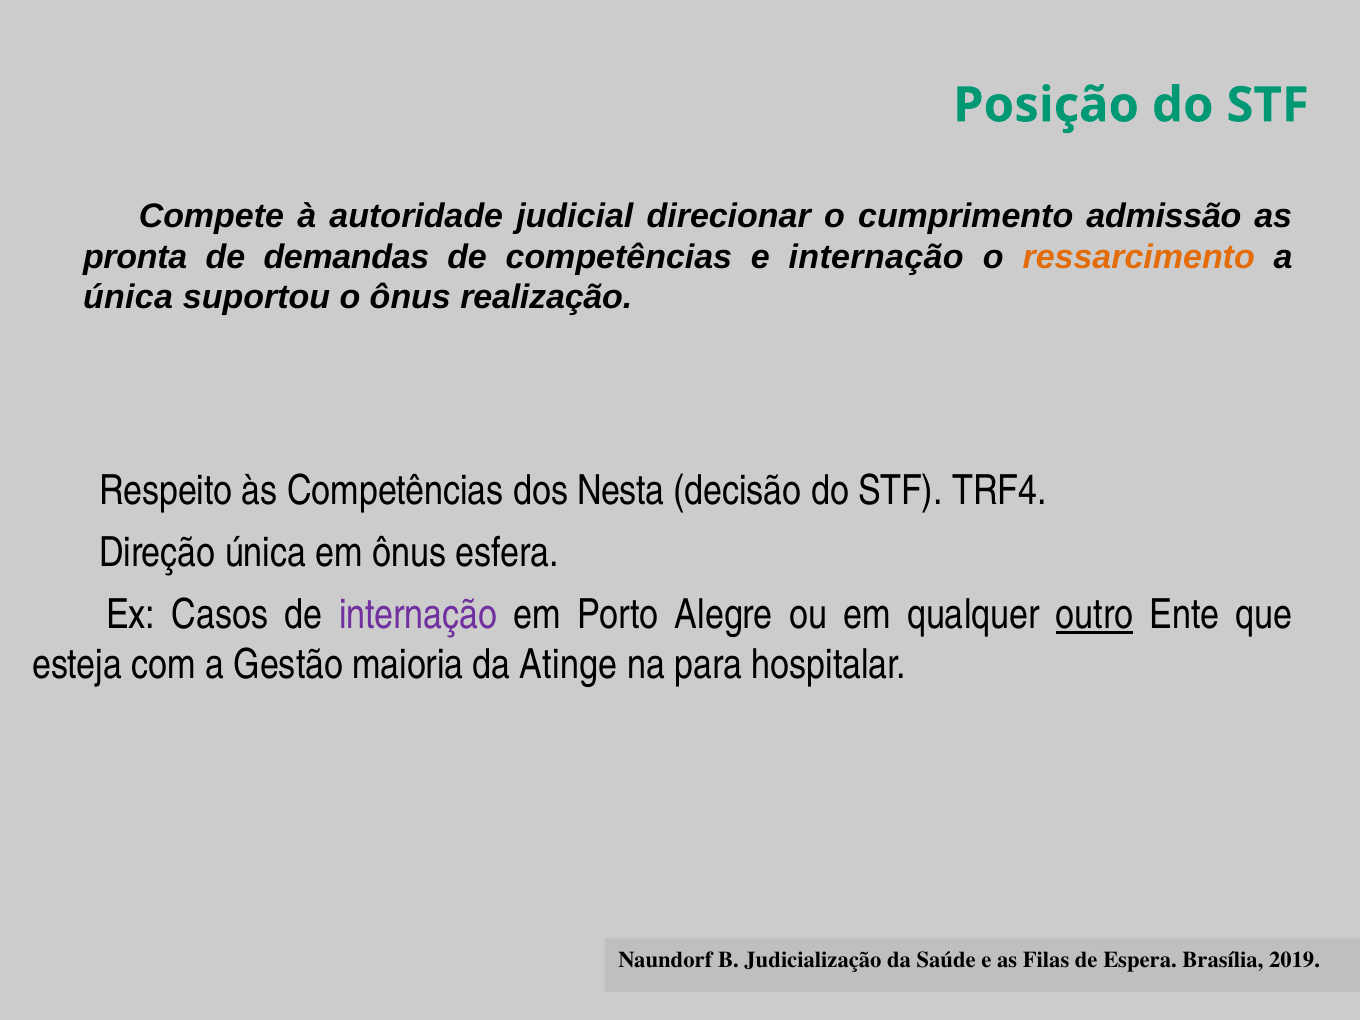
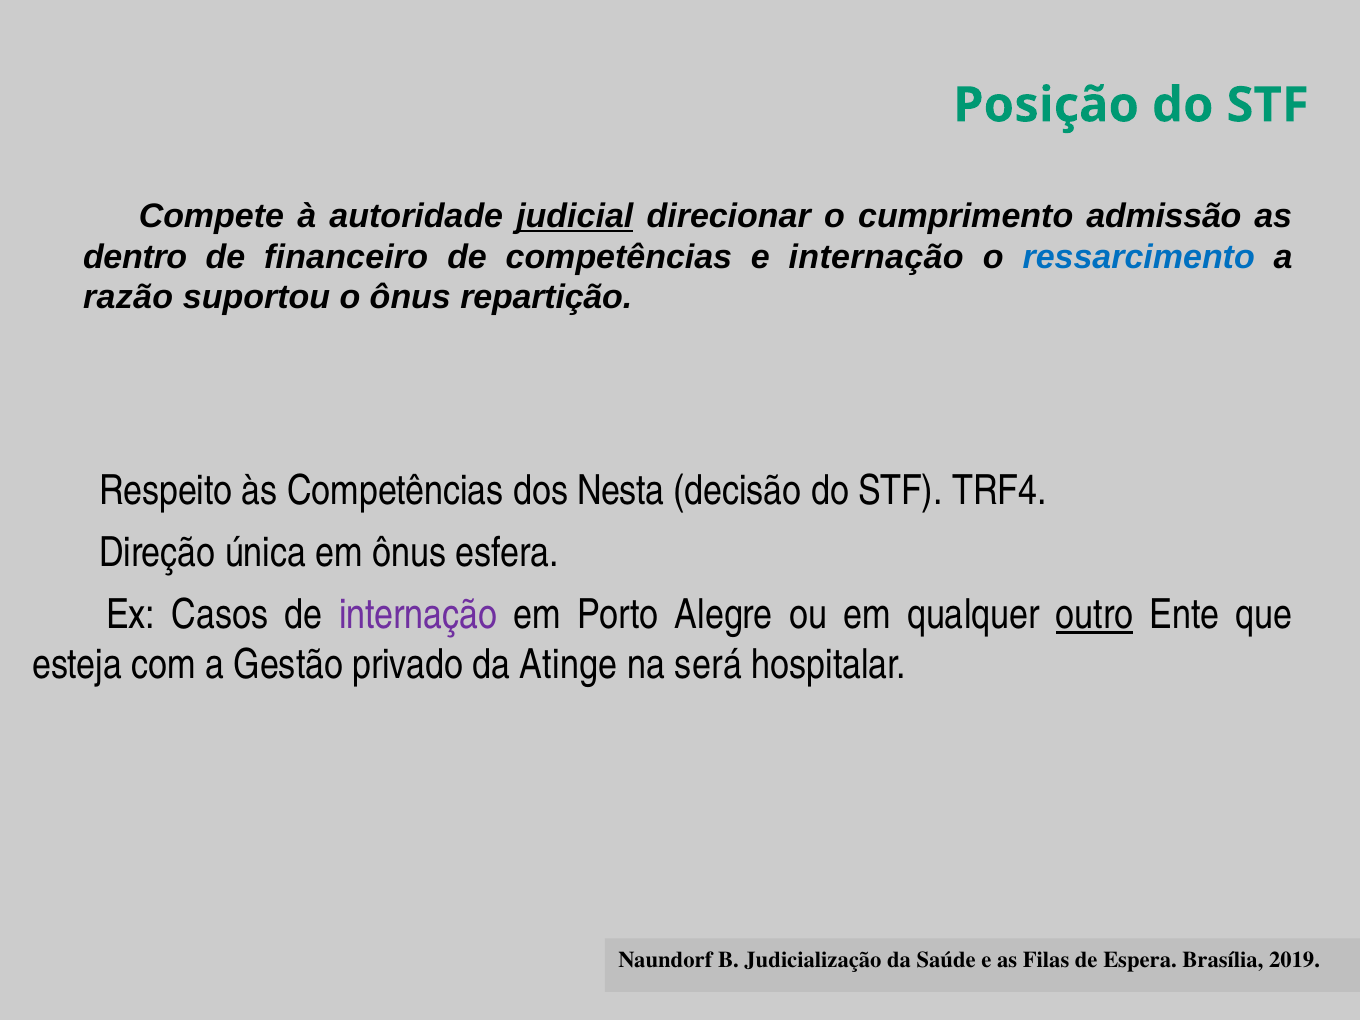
judicial underline: none -> present (575, 216)
pronta: pronta -> dentro (135, 257)
demandas: demandas -> financeiro (346, 257)
ressarcimento colour: orange -> blue (1139, 257)
única: única -> razão (128, 298)
realização: realização -> repartição (546, 298)
maioria: maioria -> privado (408, 665)
para: para -> será (708, 665)
